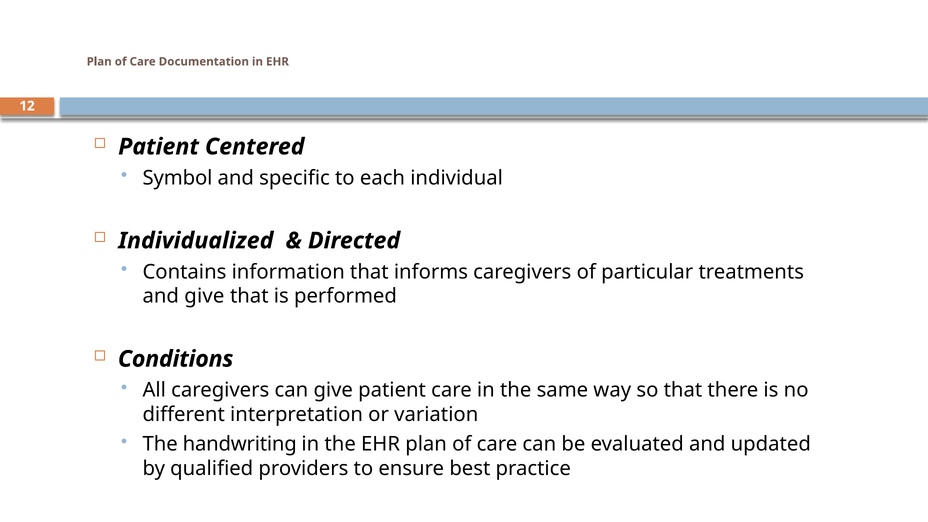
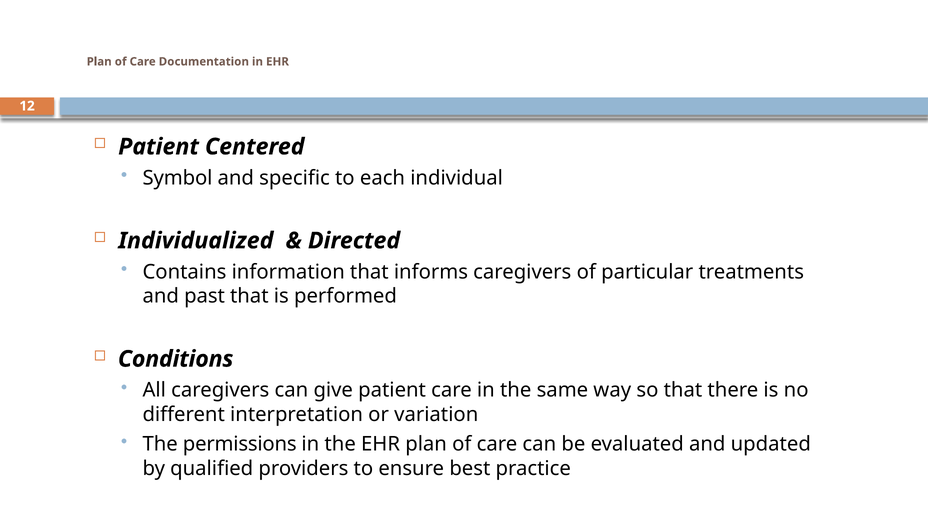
and give: give -> past (205, 296)
handwriting: handwriting -> permissions (240, 444)
